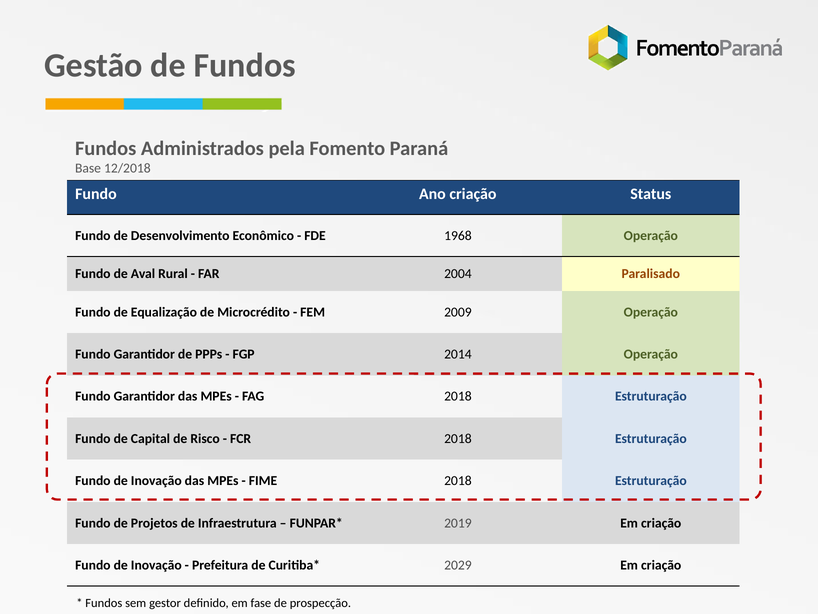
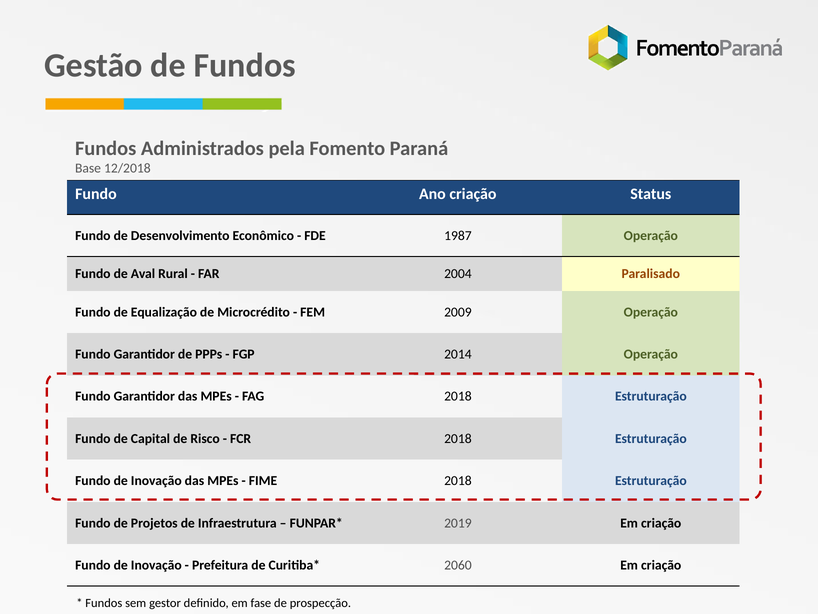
1968: 1968 -> 1987 (458, 235)
2029: 2029 -> 2060 (458, 565)
